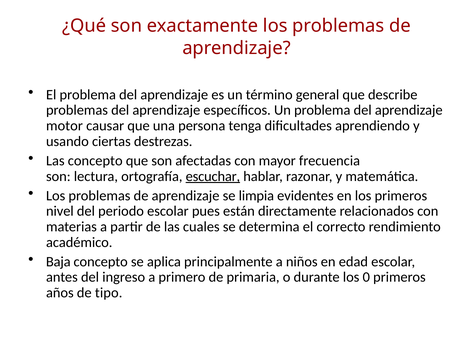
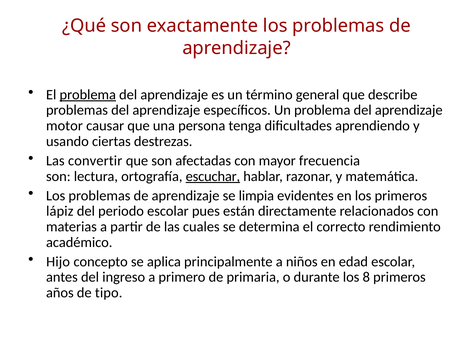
problema underline: none -> present (88, 95)
Las concepto: concepto -> convertir (95, 161)
nivel: nivel -> lápiz (60, 211)
Baja: Baja -> Hijo (58, 262)
0: 0 -> 8 (366, 277)
